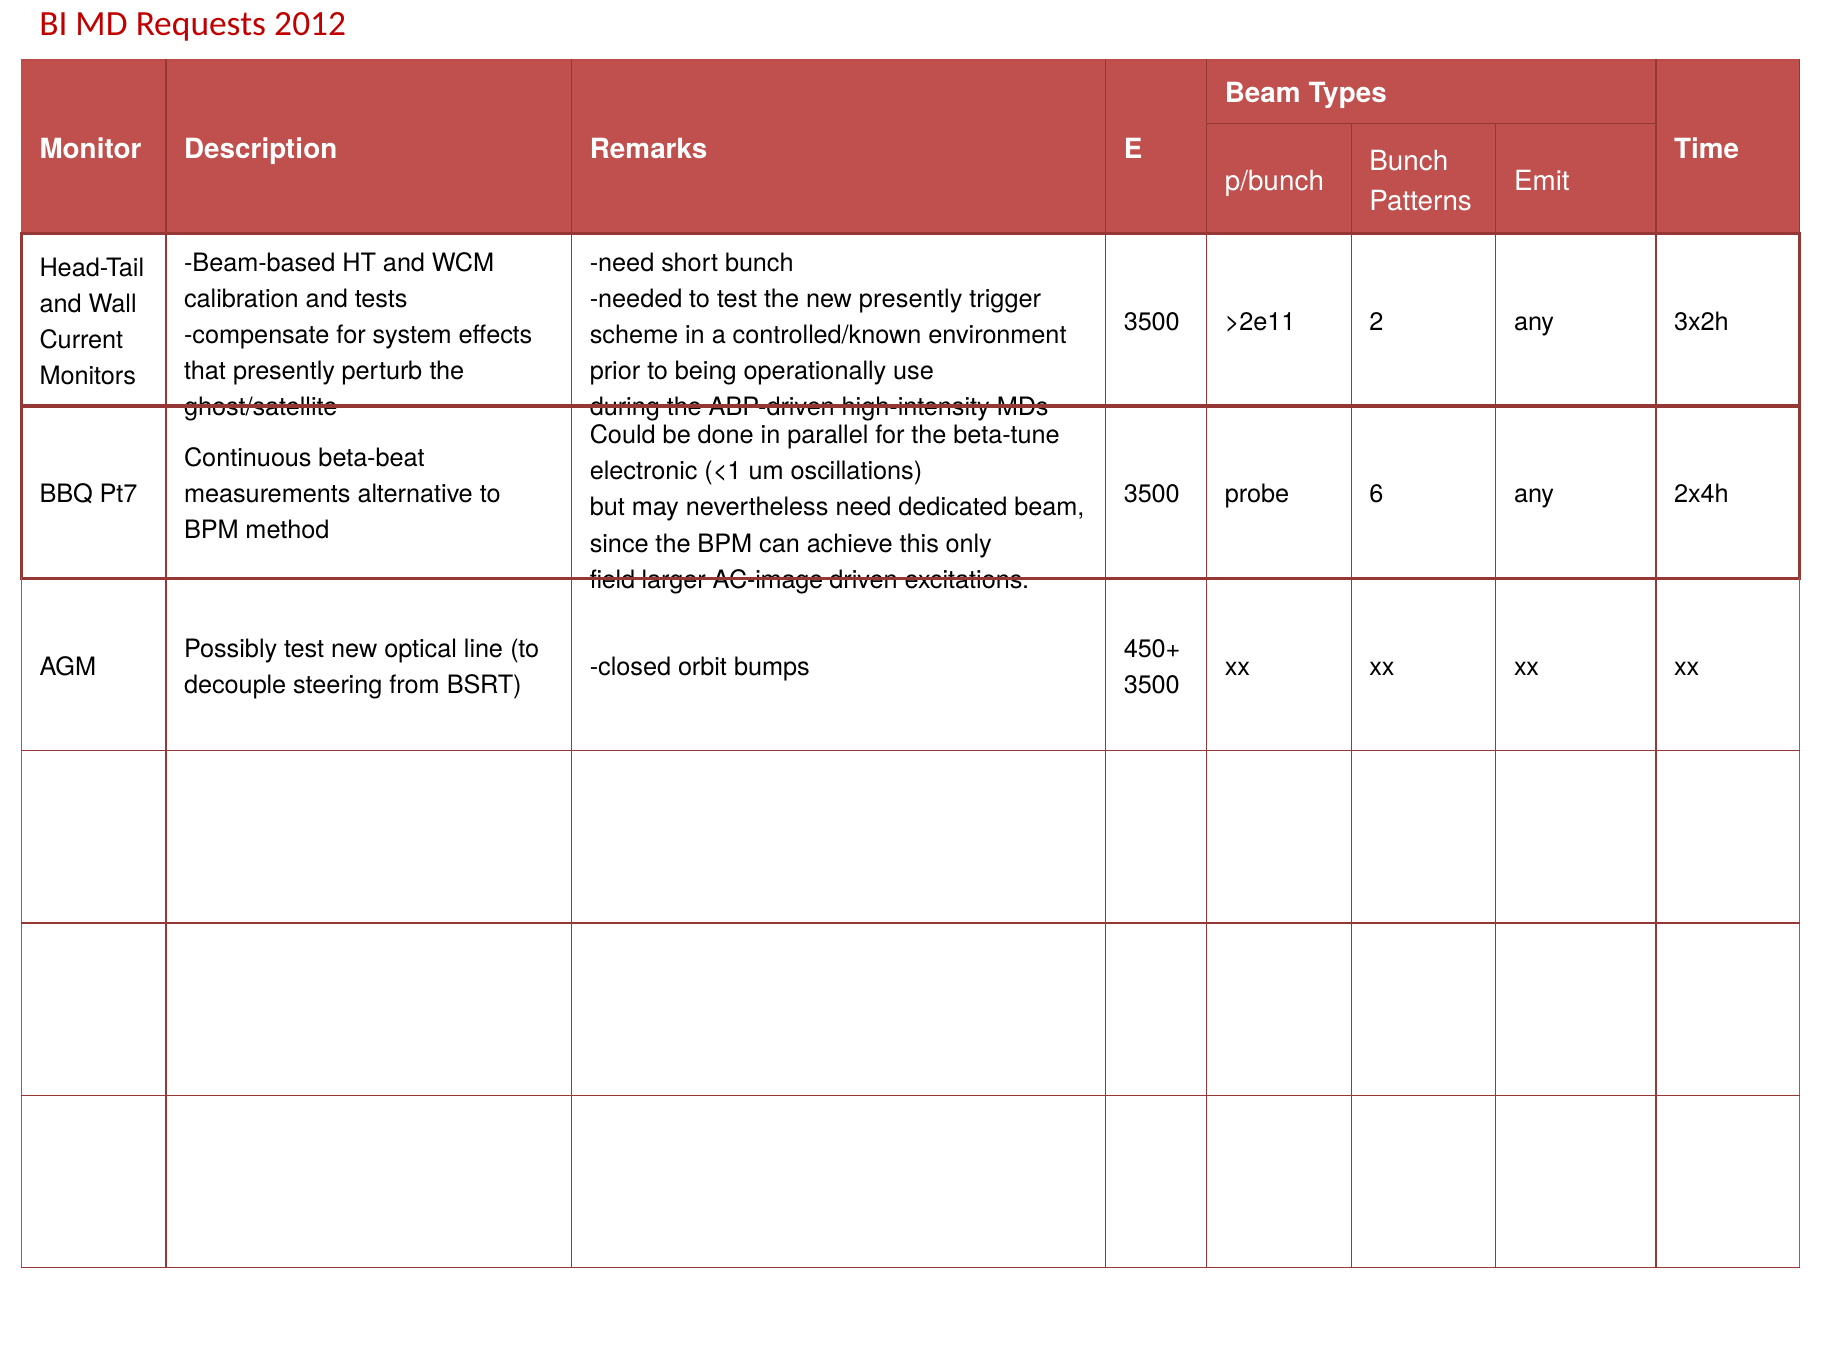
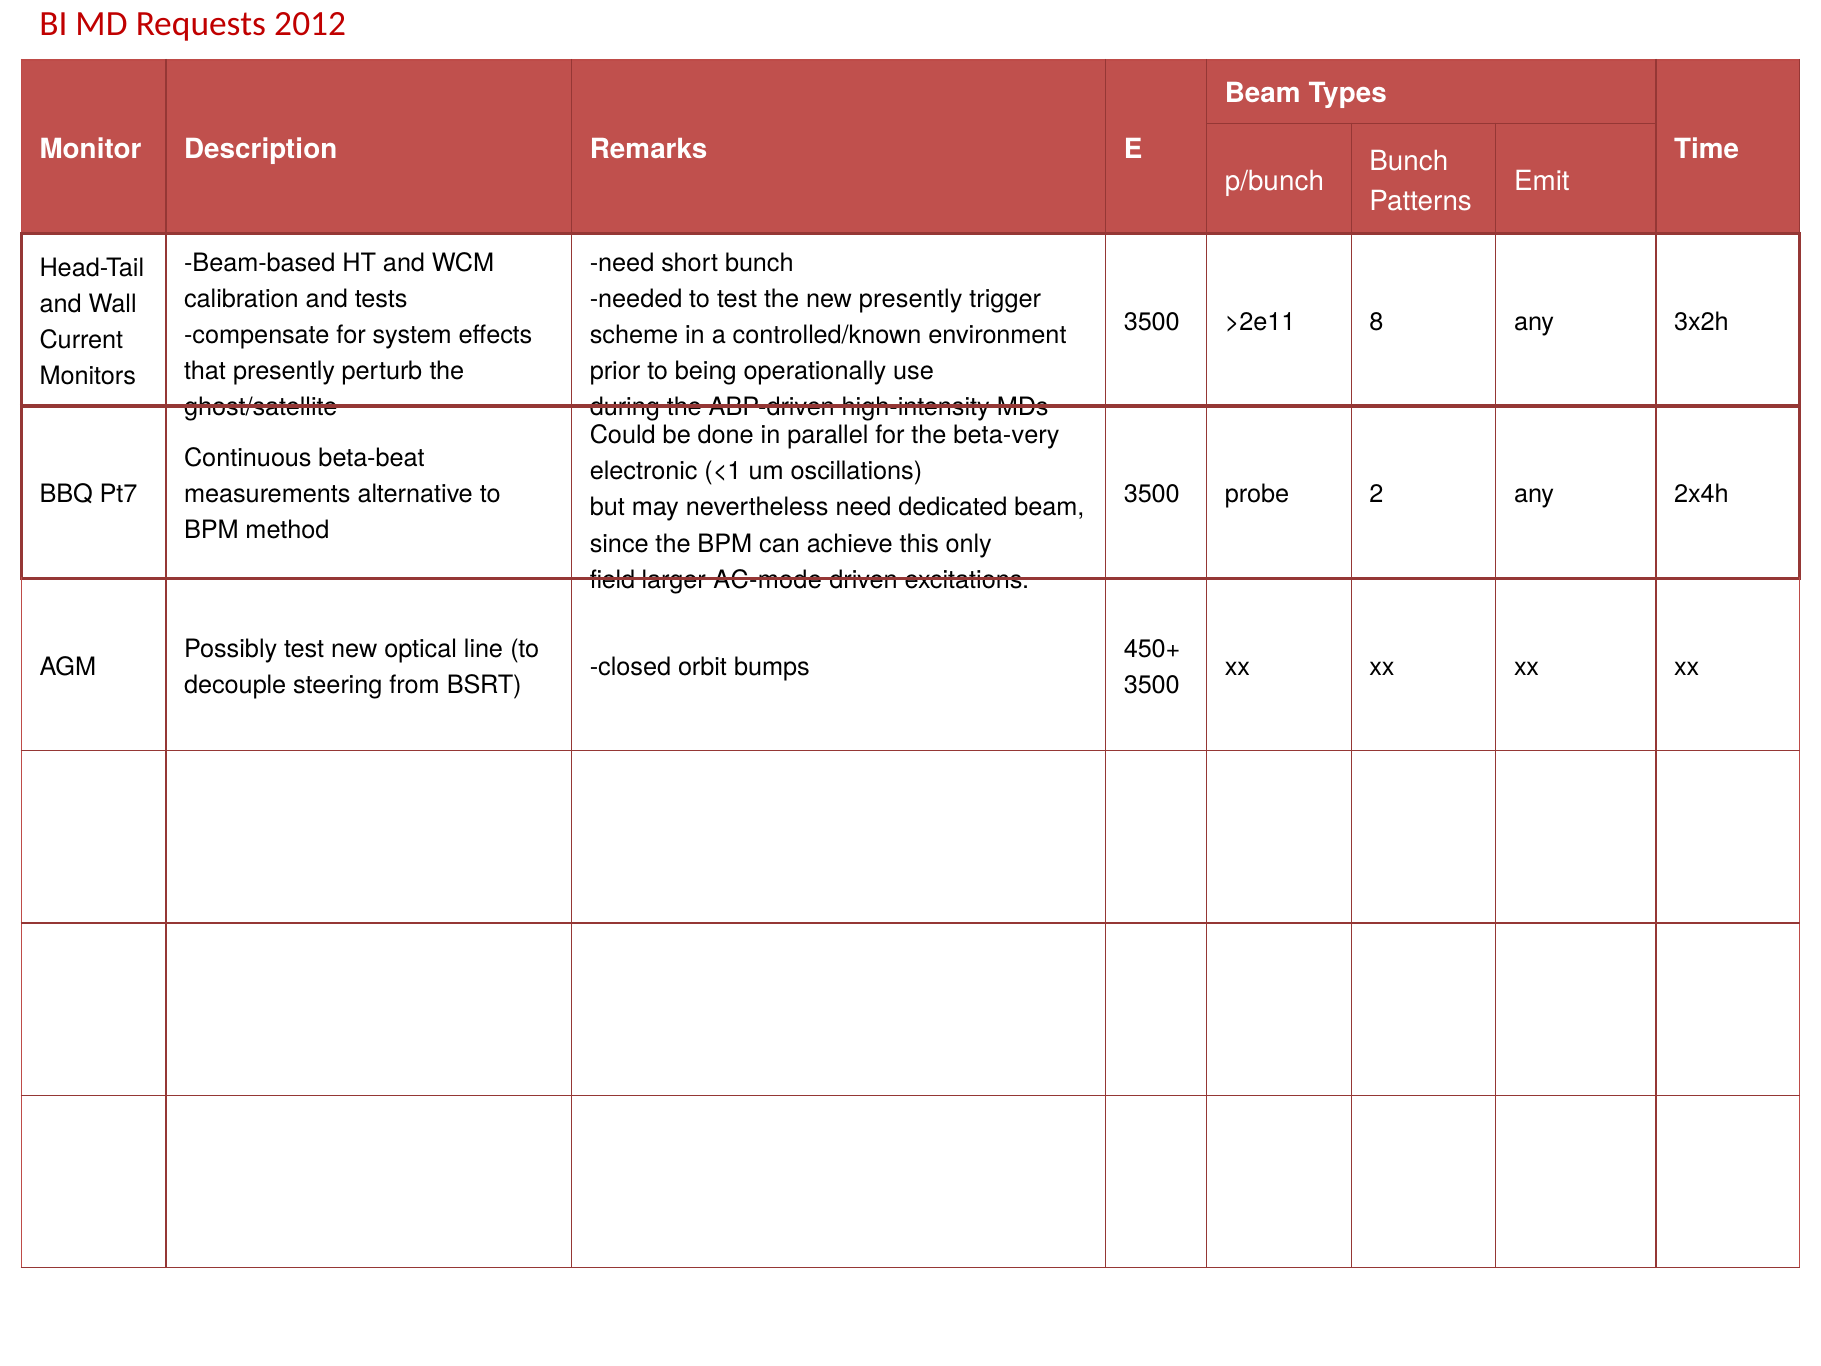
2: 2 -> 8 (1377, 322)
beta-tune: beta-tune -> beta-very (1006, 435)
6: 6 -> 2 (1377, 494)
AC-image: AC-image -> AC-mode (768, 580)
